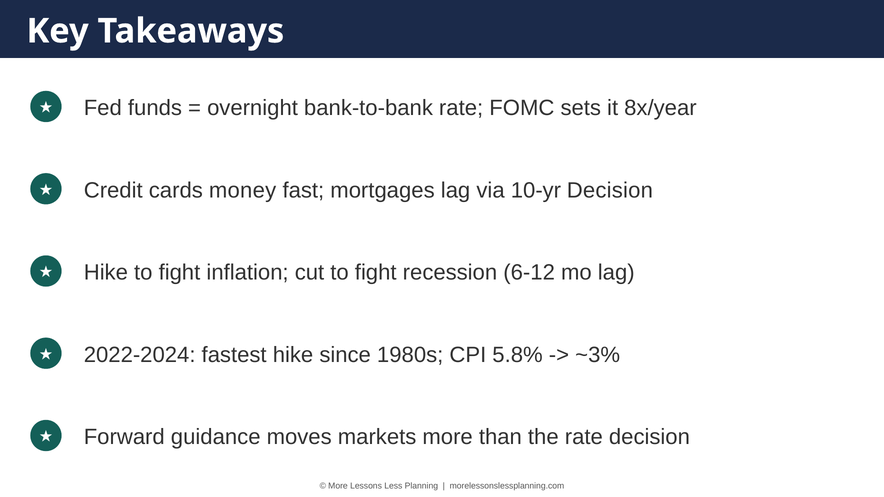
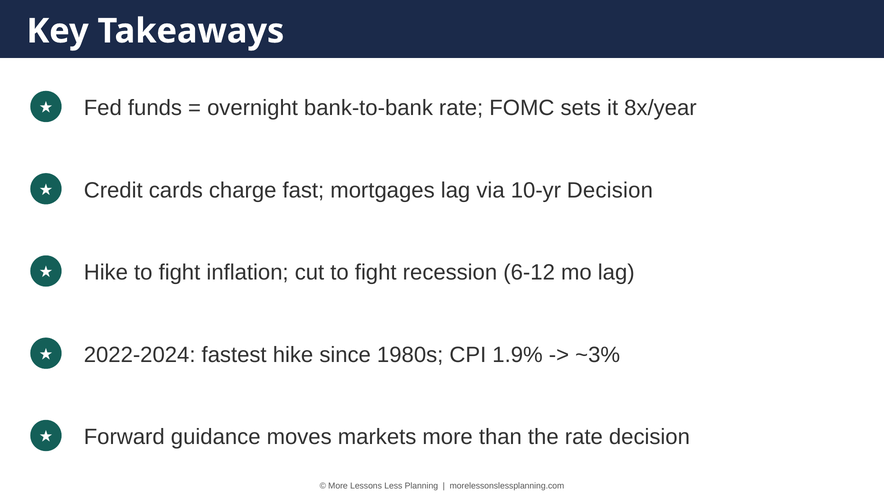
money: money -> charge (243, 190)
5.8%: 5.8% -> 1.9% (518, 355)
